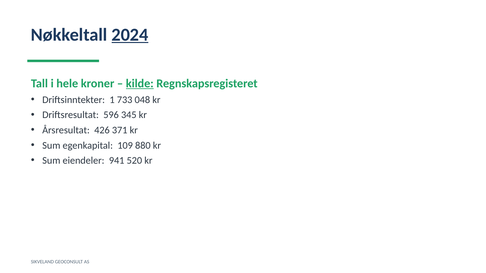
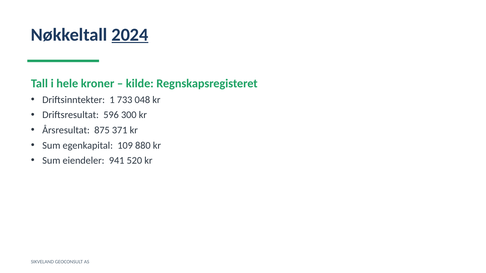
kilde underline: present -> none (140, 84)
345: 345 -> 300 (129, 115)
426: 426 -> 875 (102, 130)
